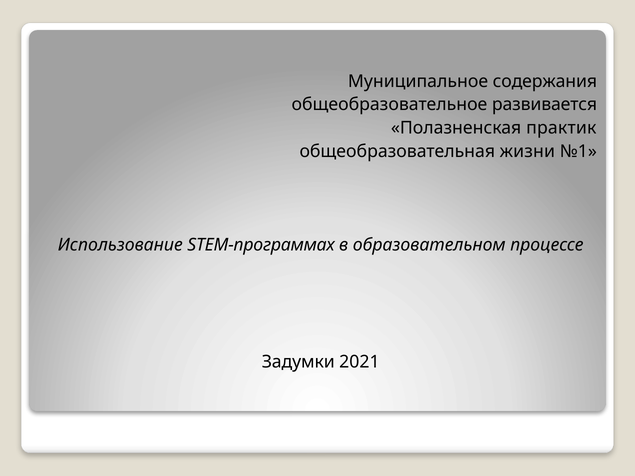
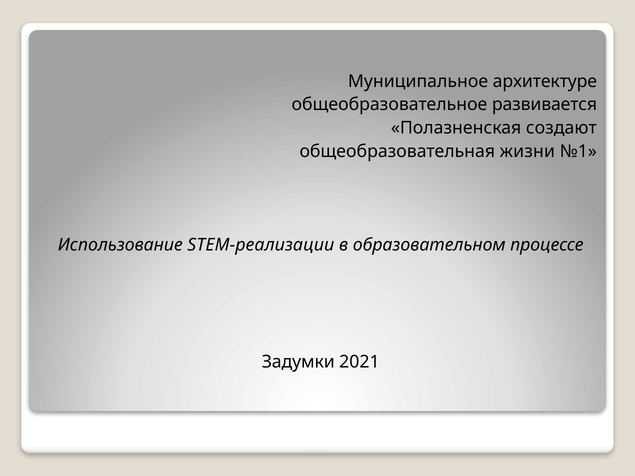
содержания: содержания -> архитектуре (545, 81)
практик: практик -> создают (561, 128)
STEM-программах: STEM-программах -> STEM-реализации (261, 245)
